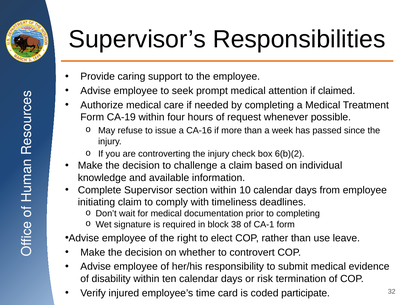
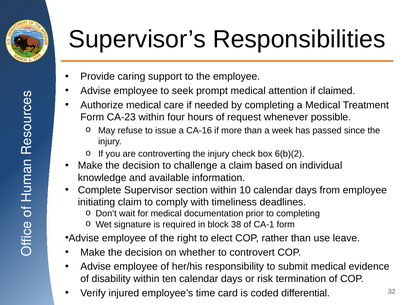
CA-19: CA-19 -> CA-23 (121, 117)
participate: participate -> differential (306, 293)
